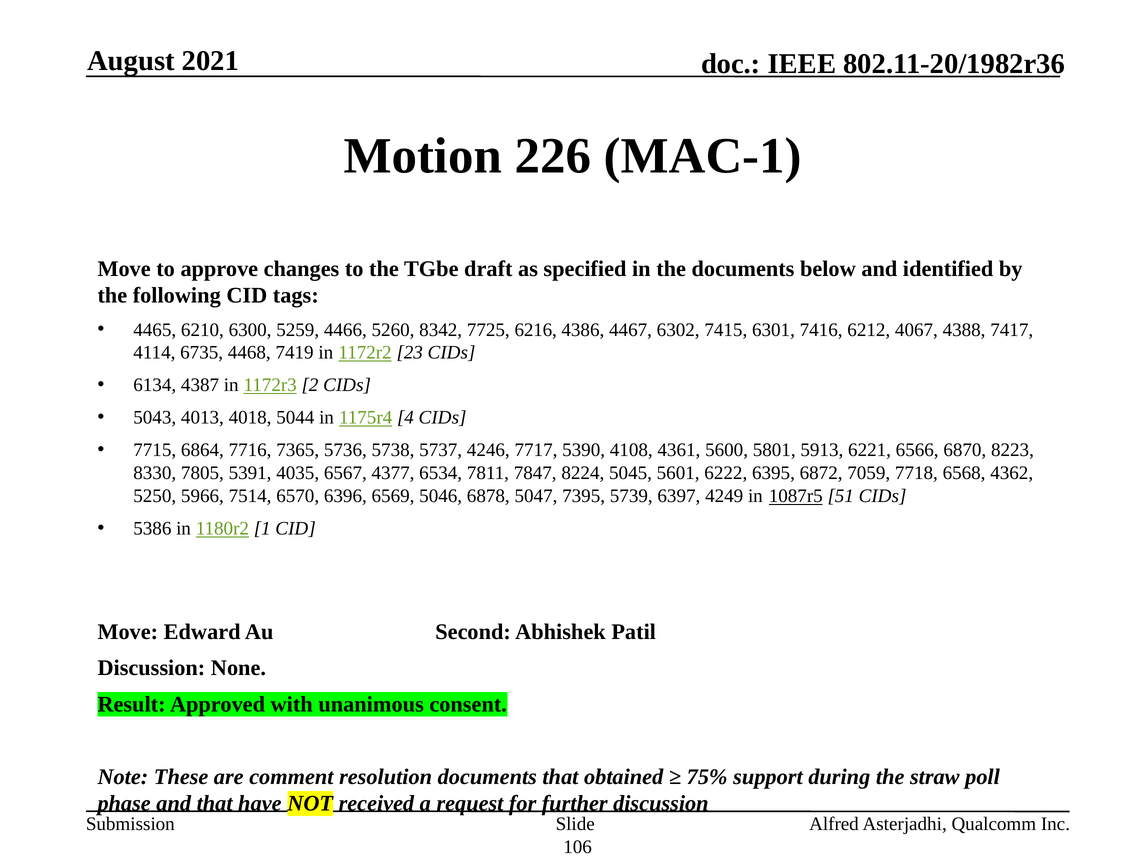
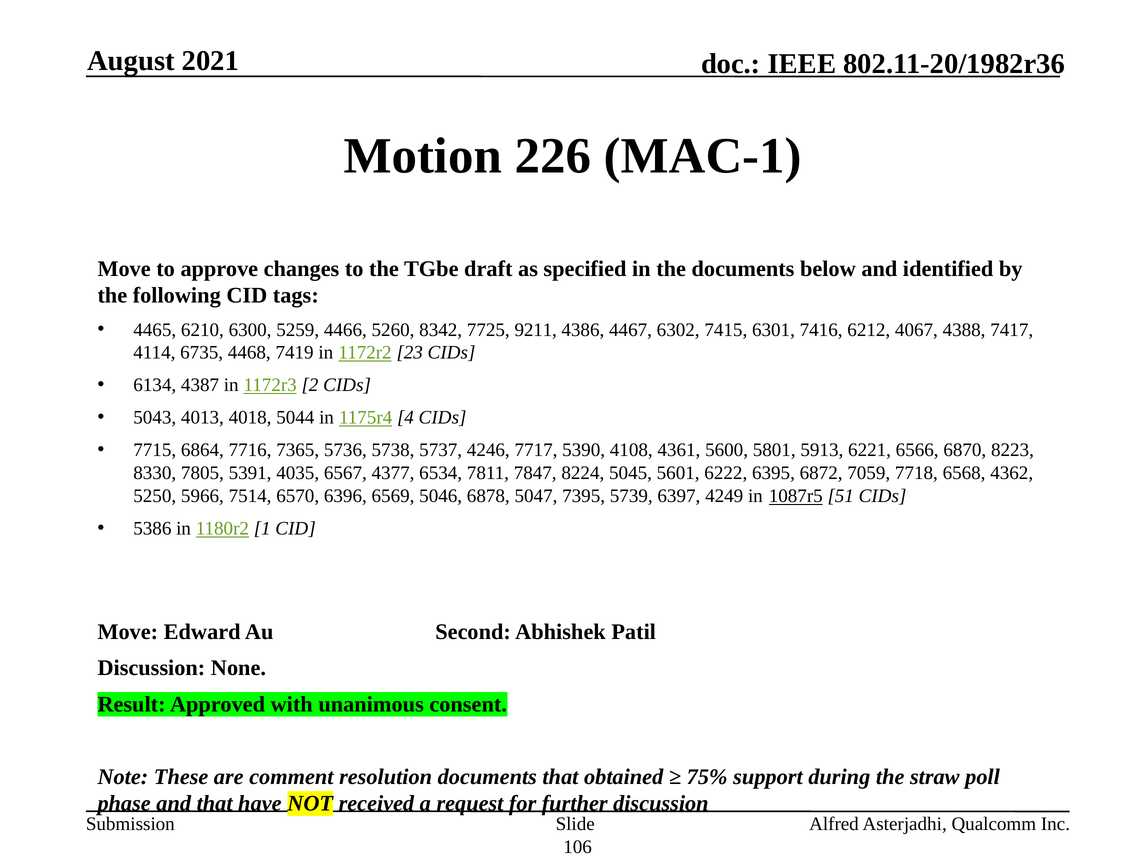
6216: 6216 -> 9211 (536, 330)
